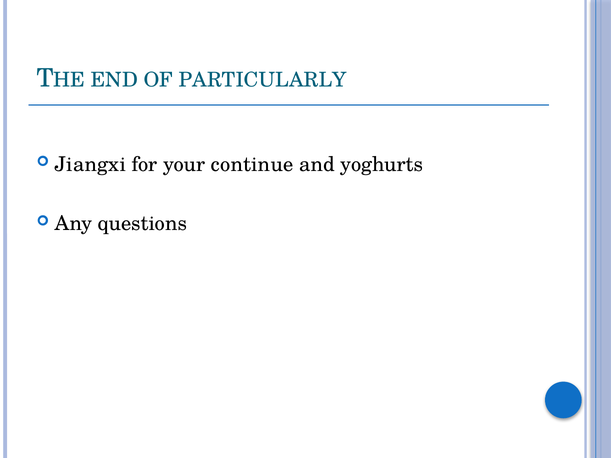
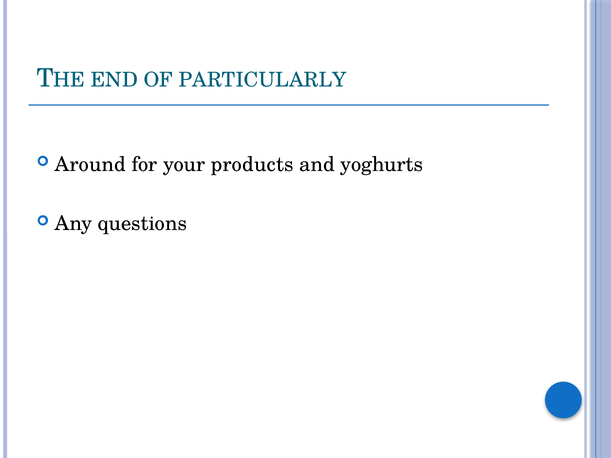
Jiangxi: Jiangxi -> Around (90, 165)
continue: continue -> products (252, 165)
